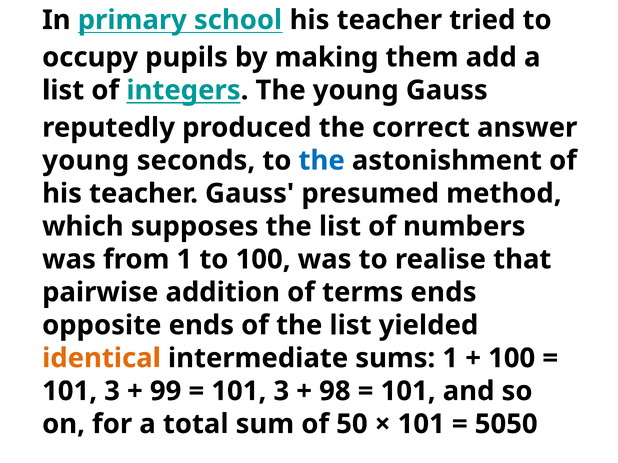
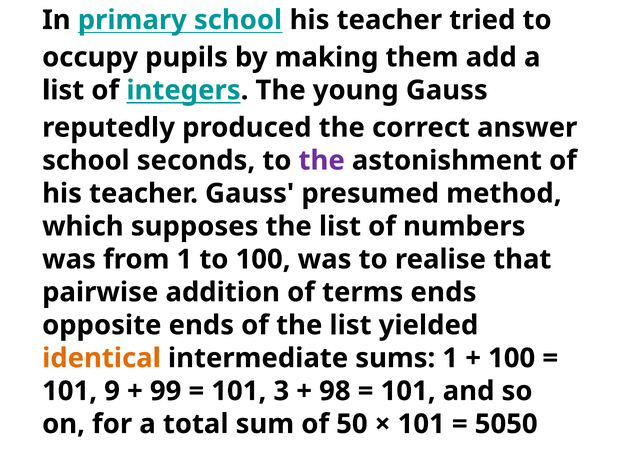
young: young -> school (86, 161)
the colour: blue -> purple (322, 161)
3: 3 -> 9 (112, 391)
